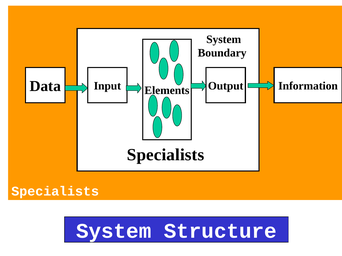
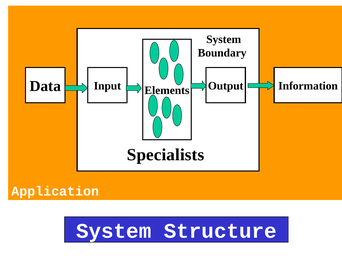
Specialists: Specialists -> Application (55, 192)
